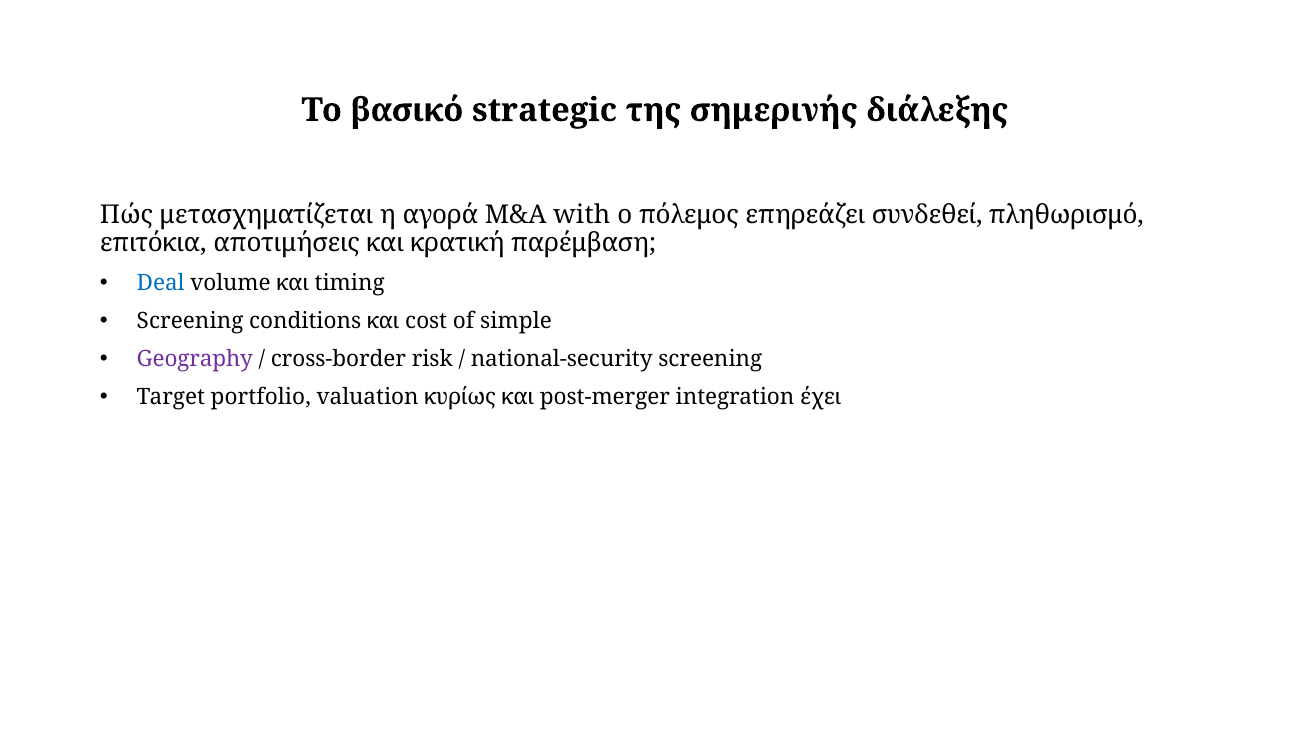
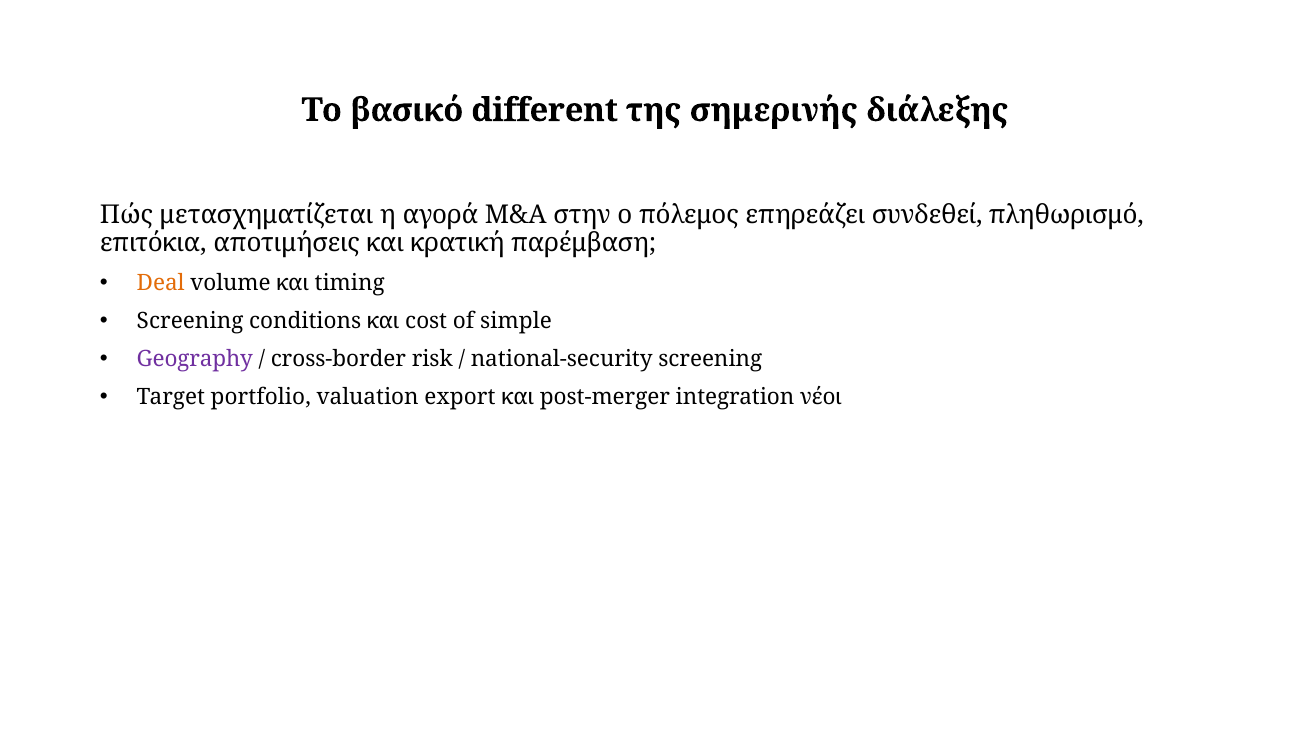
strategic: strategic -> different (545, 110)
with: with -> στην (582, 215)
Deal colour: blue -> orange (161, 283)
κυρίως: κυρίως -> export (460, 397)
έχει: έχει -> νέοι (821, 397)
